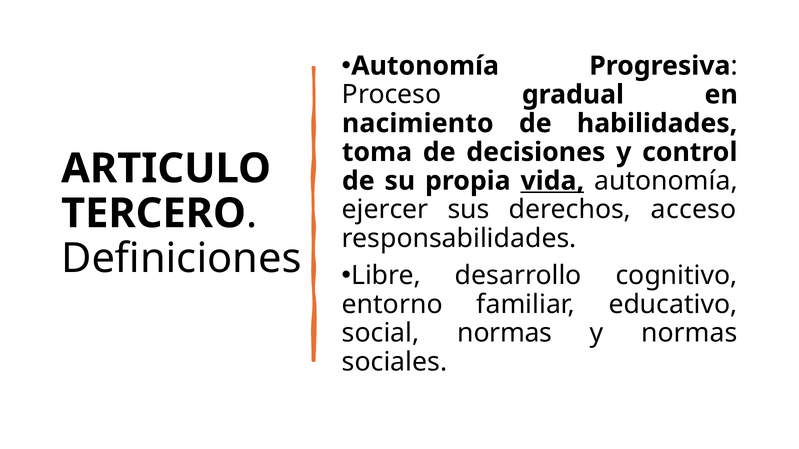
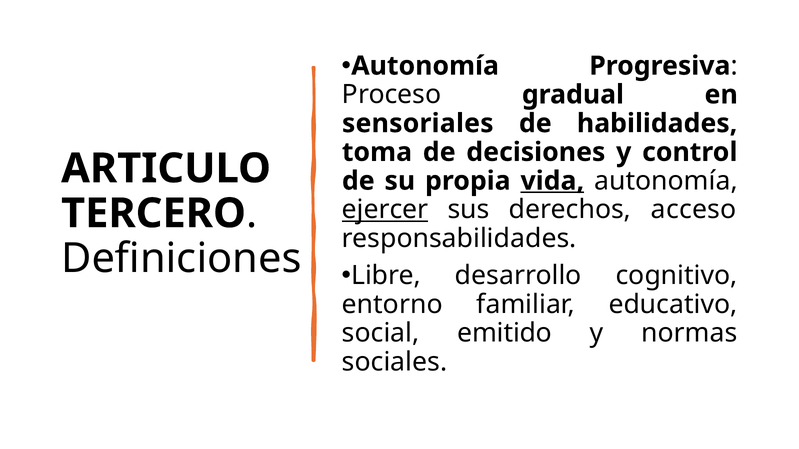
nacimiento: nacimiento -> sensoriales (418, 123)
ejercer underline: none -> present (385, 210)
social normas: normas -> emitido (505, 333)
